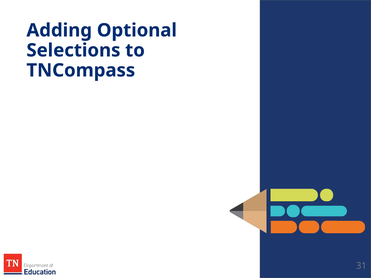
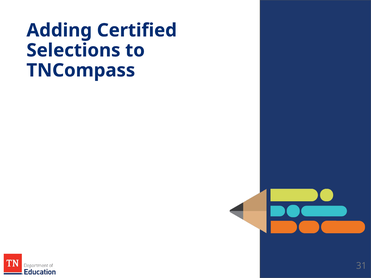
Optional: Optional -> Certified (137, 30)
